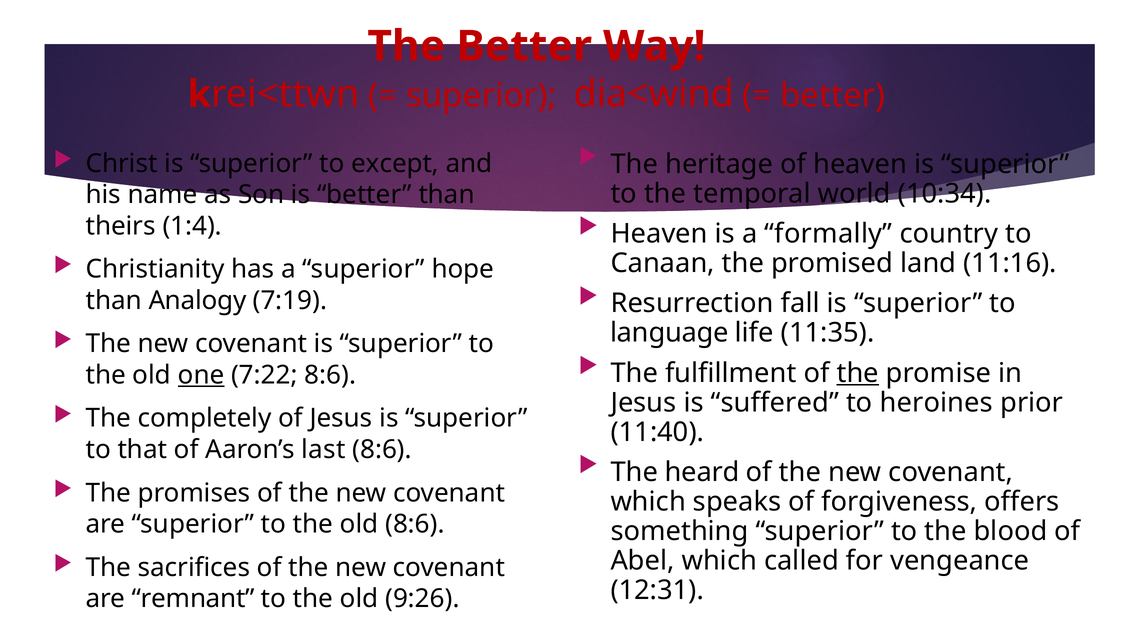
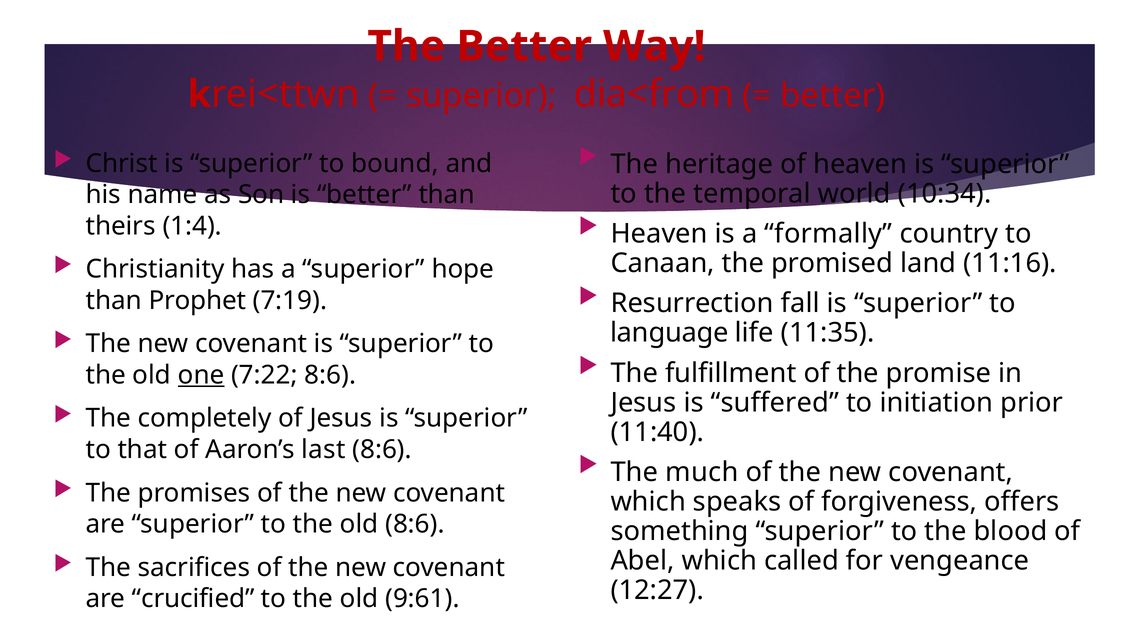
dia<wind: dia<wind -> dia<from (654, 94)
except: except -> bound (395, 164)
Analogy: Analogy -> Prophet (197, 301)
the underline: present -> none (858, 373)
heroines: heroines -> initiation (936, 403)
heard: heard -> much (702, 472)
12:31: 12:31 -> 12:27 (657, 590)
remnant: remnant -> crucified (193, 599)
9:26: 9:26 -> 9:61 (422, 599)
